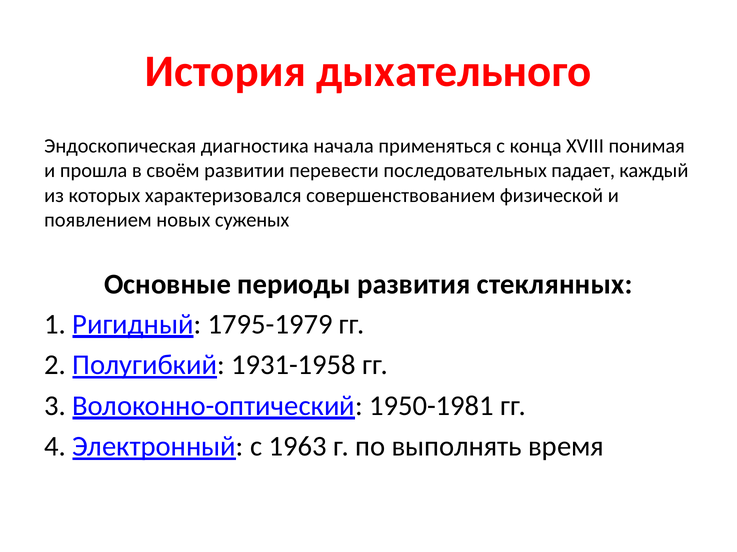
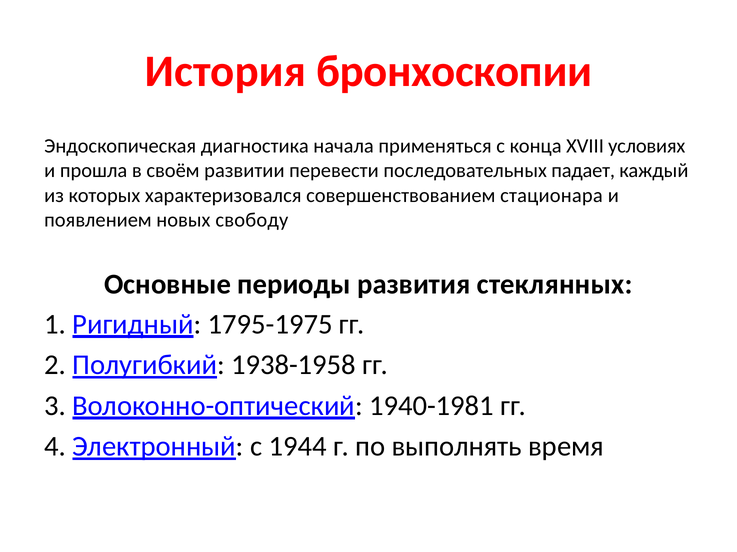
дыхательного: дыхательного -> бронхоскопии (454, 71)
понимая: понимая -> условиях (647, 146)
физической: физической -> стационара (551, 196)
суженых: суженых -> свободу (252, 220)
1795-1979: 1795-1979 -> 1795-1975 (270, 325)
1931-1958: 1931-1958 -> 1938-1958 (294, 366)
1950-1981: 1950-1981 -> 1940-1981 (432, 406)
1963: 1963 -> 1944 (298, 447)
